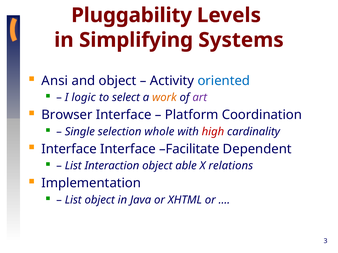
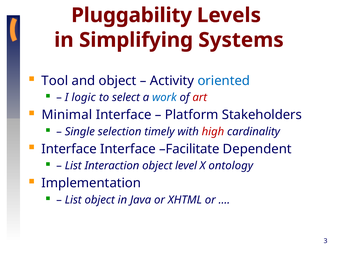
Ansi: Ansi -> Tool (55, 81)
work colour: orange -> blue (164, 98)
art colour: purple -> red (200, 98)
Browser: Browser -> Minimal (67, 115)
Coordination: Coordination -> Stakeholders (262, 115)
whole: whole -> timely (159, 132)
able: able -> level (186, 166)
relations: relations -> ontology (231, 166)
